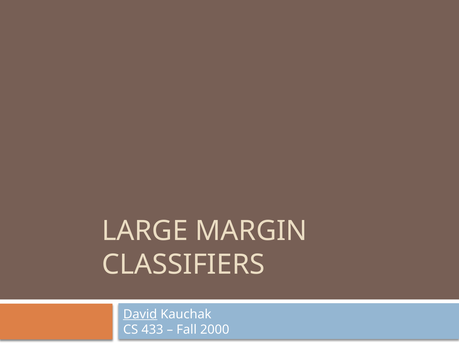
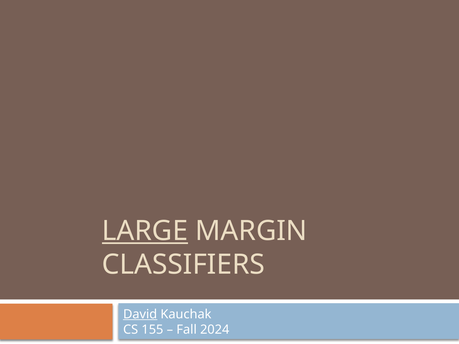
LARGE underline: none -> present (145, 231)
433: 433 -> 155 (152, 330)
2000: 2000 -> 2024 (215, 330)
